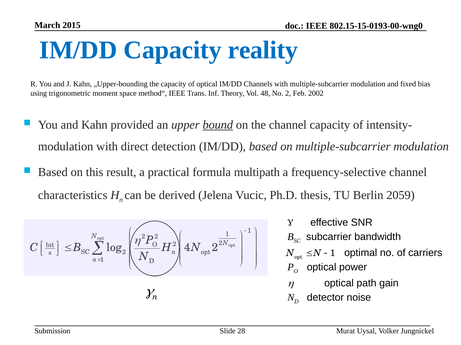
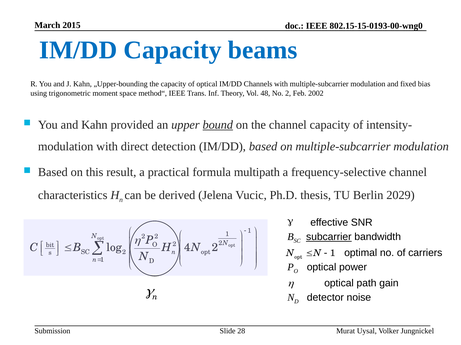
reality: reality -> beams (263, 50)
2059: 2059 -> 2029 (401, 196)
subcarrier underline: none -> present (329, 237)
